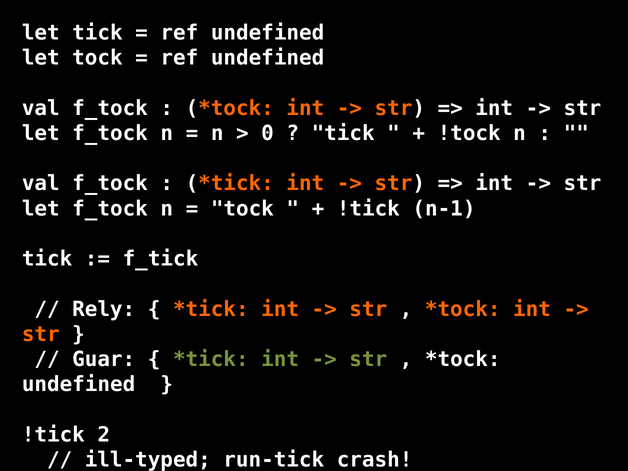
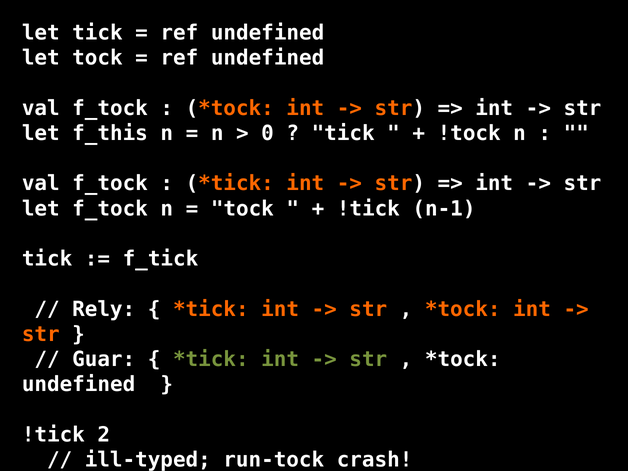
f_tock: f_tock -> f_this (110, 133)
run-tick: run-tick -> run-tock (274, 460)
